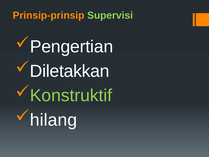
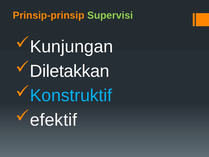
Pengertian: Pengertian -> Kunjungan (71, 47)
Konstruktif colour: light green -> light blue (71, 95)
hilang: hilang -> efektif (54, 120)
